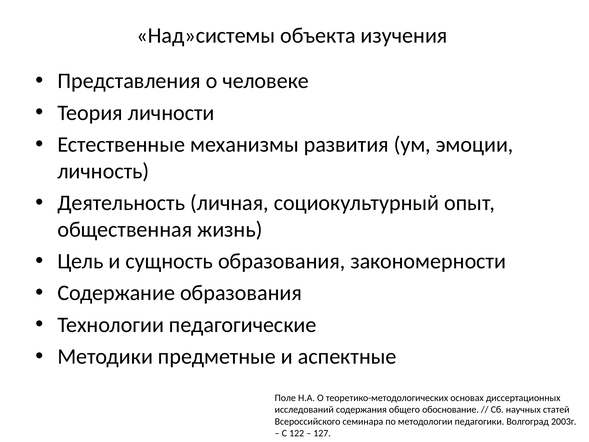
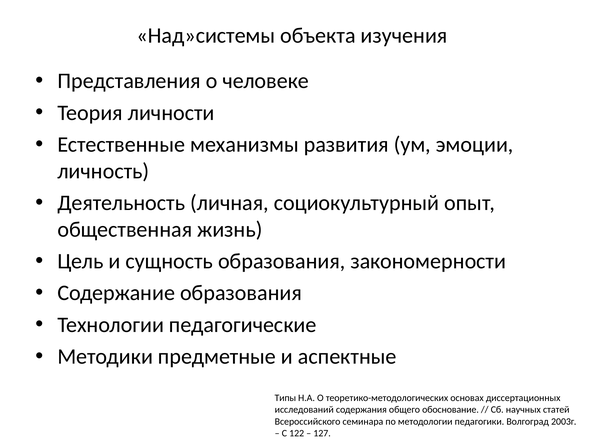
Поле: Поле -> Типы (285, 398)
